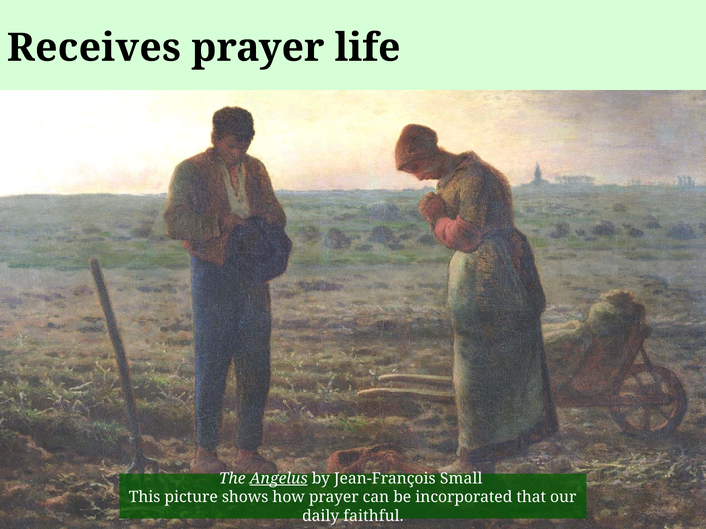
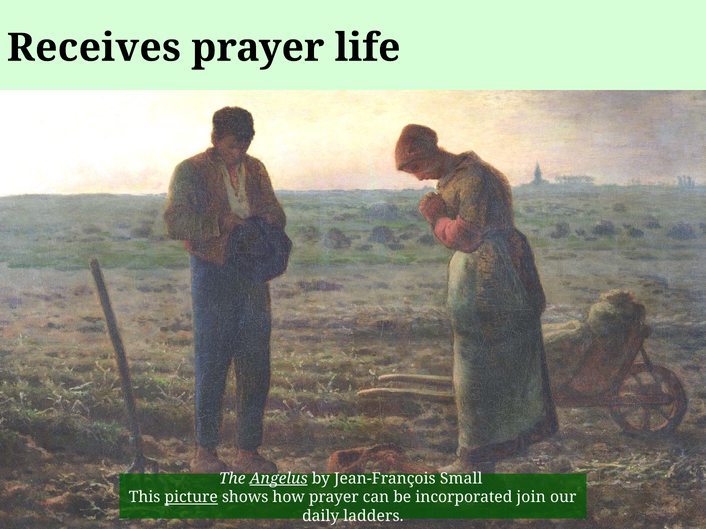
picture underline: none -> present (191, 498)
that: that -> join (531, 498)
faithful: faithful -> ladders (373, 516)
